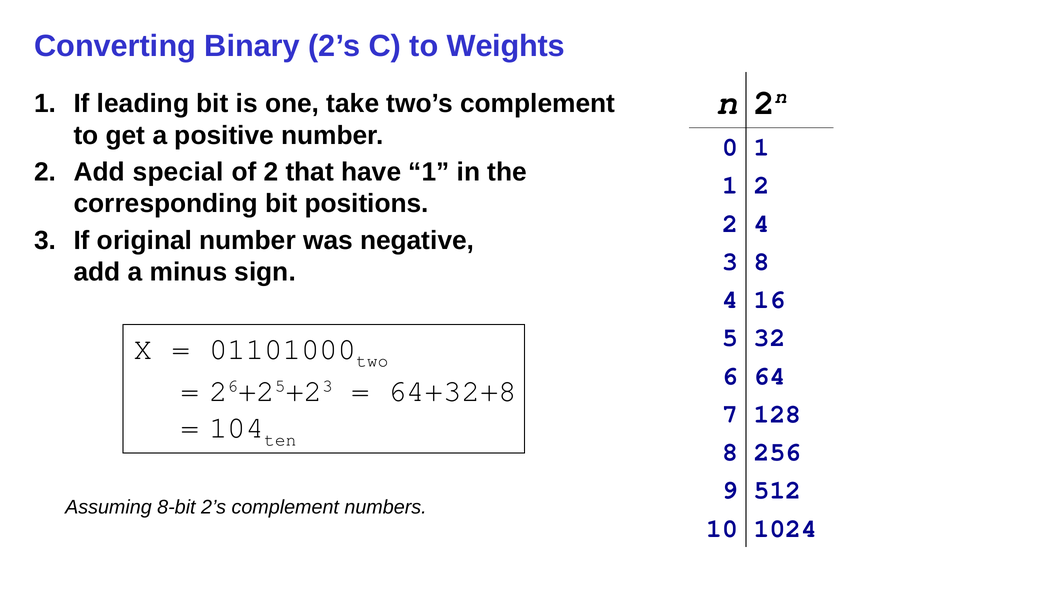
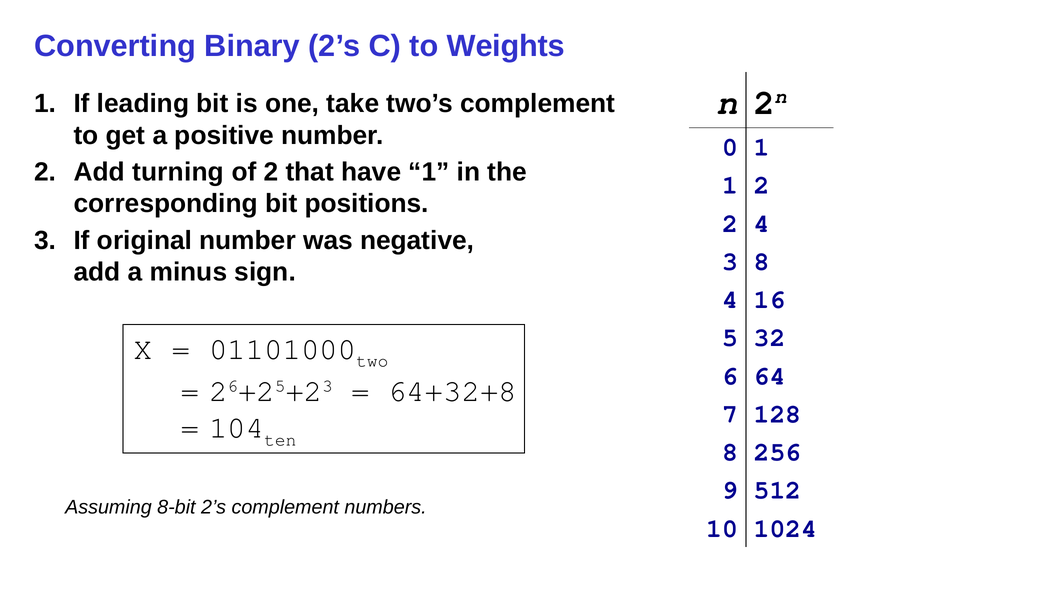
special: special -> turning (178, 172)
